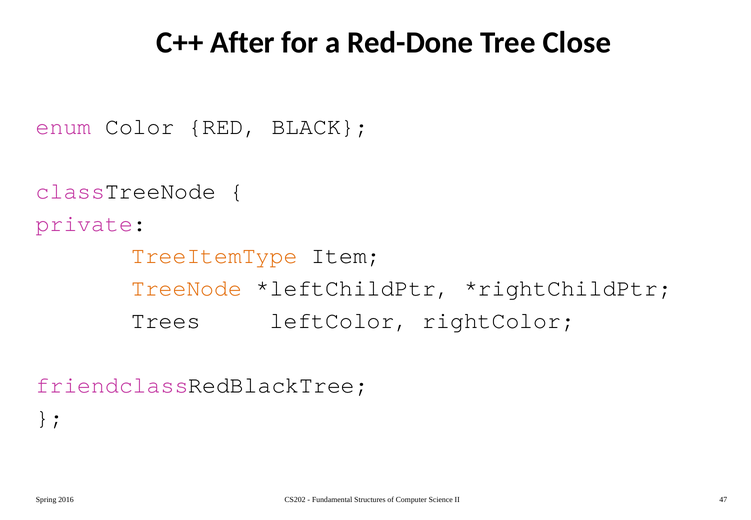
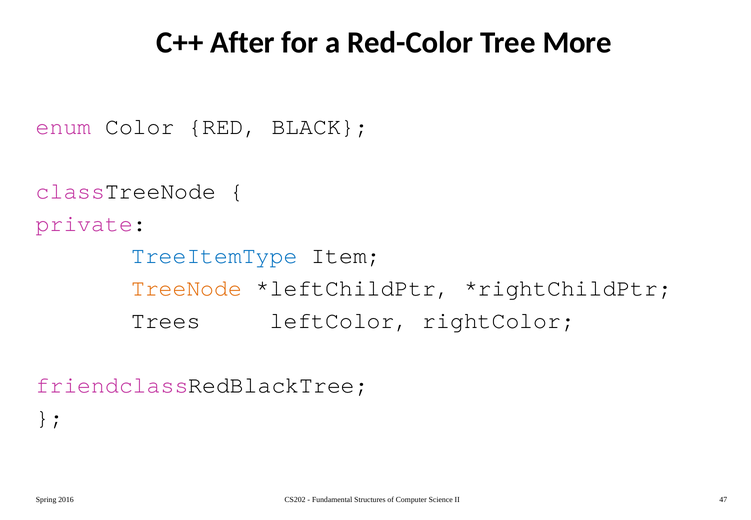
Red-Done: Red-Done -> Red-Color (410, 43)
Close: Close -> More (577, 43)
TreeItemType colour: orange -> blue (214, 256)
